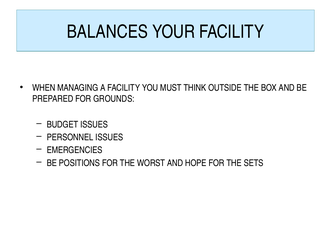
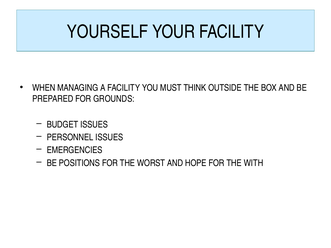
BALANCES: BALANCES -> YOURSELF (107, 32)
SETS: SETS -> WITH (254, 163)
